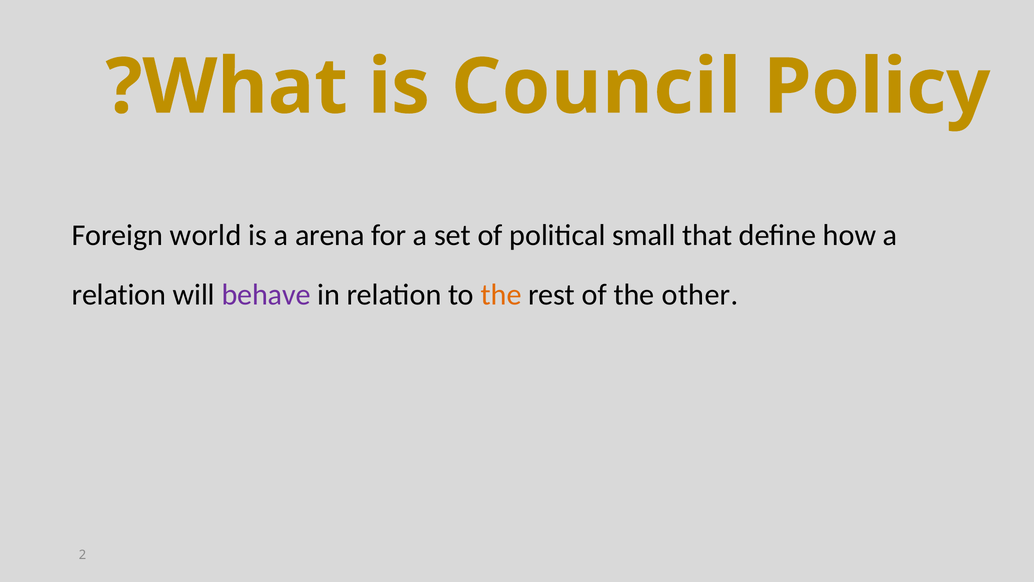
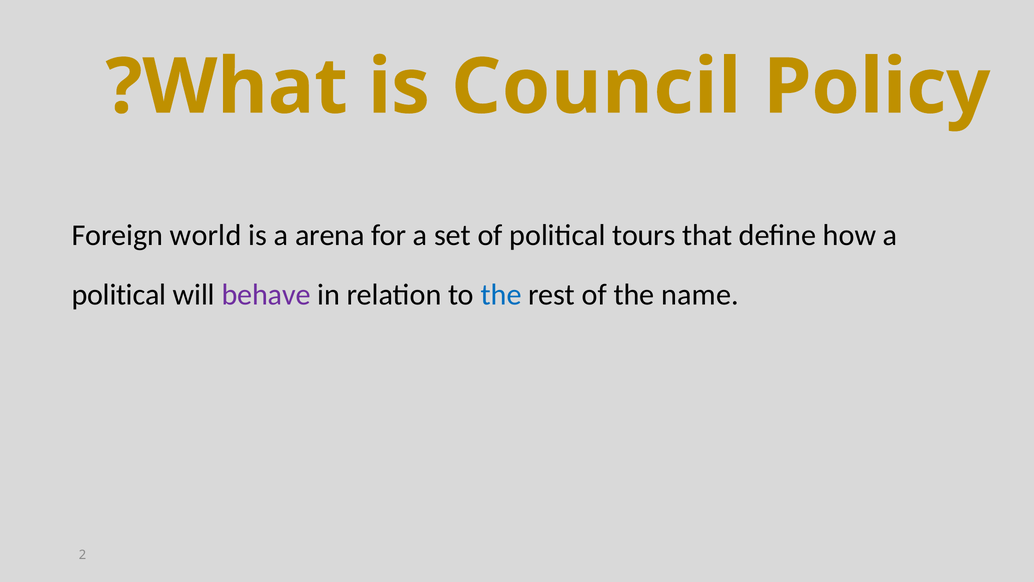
small: small -> tours (644, 235)
relation: relation -> political (119, 295)
the colour: orange -> blue (501, 295)
other: other -> name (700, 295)
